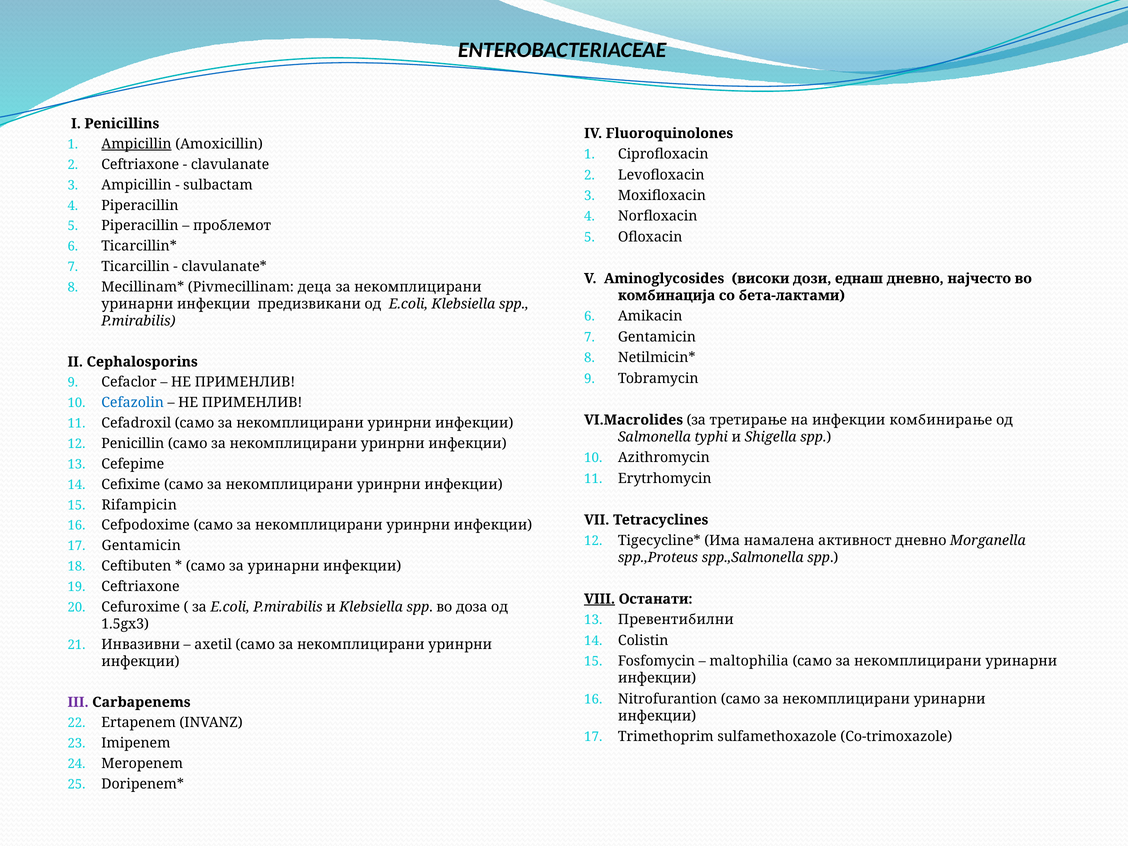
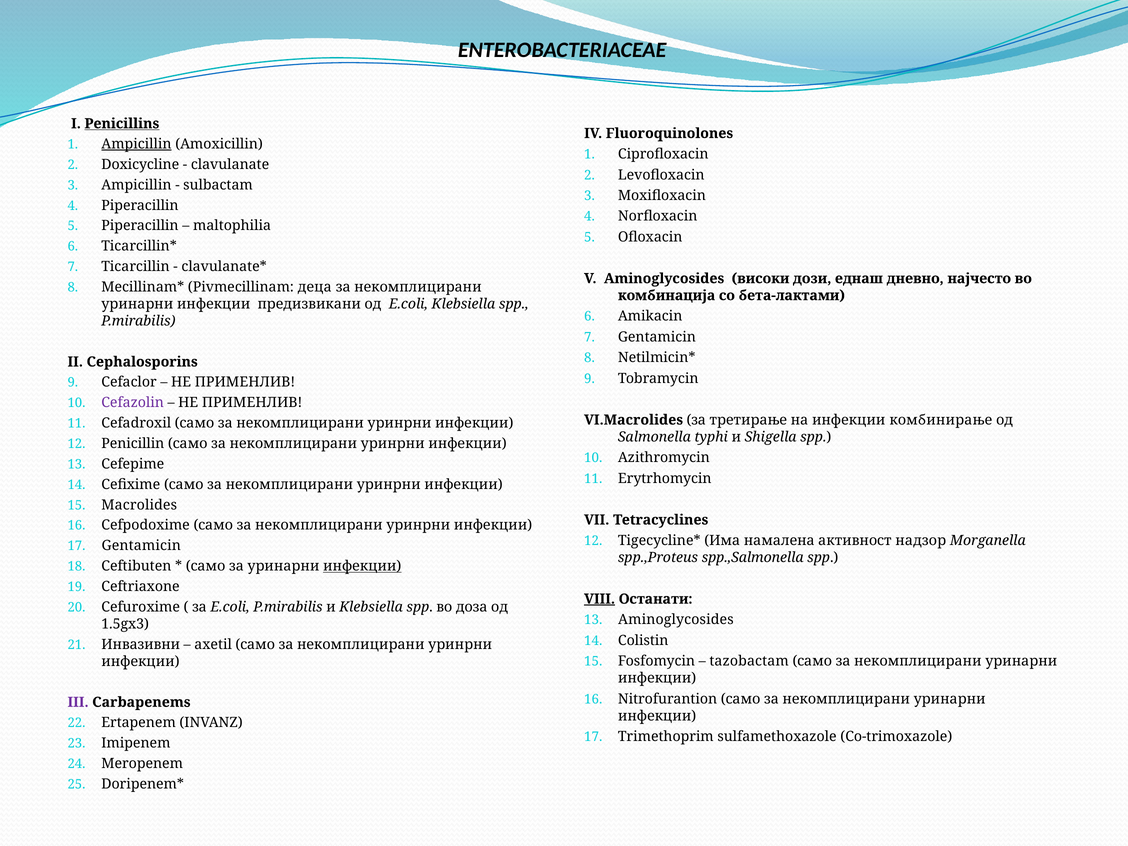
Penicillins underline: none -> present (122, 124)
Ceftriaxone: Ceftriaxone -> Doxicycline (140, 164)
проблемот: проблемот -> maltophilia (232, 226)
Cefazolin colour: blue -> purple (133, 403)
Rifampicin: Rifampicin -> Macrolides (139, 505)
активност дневно: дневно -> надзор (921, 541)
инфекции underline: none -> present (362, 566)
Превентибилни: Превентибилни -> Aminoglycosides (676, 620)
maltophilia: maltophilia -> tazobactam (749, 661)
